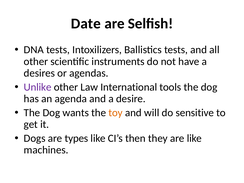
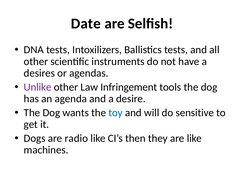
International: International -> Infringement (129, 87)
toy colour: orange -> blue (116, 113)
types: types -> radio (76, 138)
